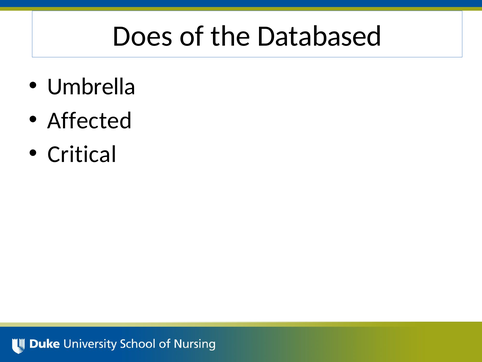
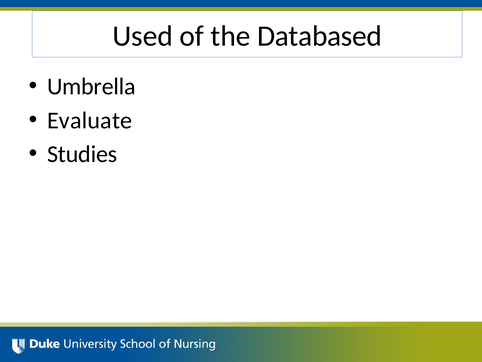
Does: Does -> Used (143, 36)
Affected: Affected -> Evaluate (90, 120)
Critical: Critical -> Studies (82, 154)
